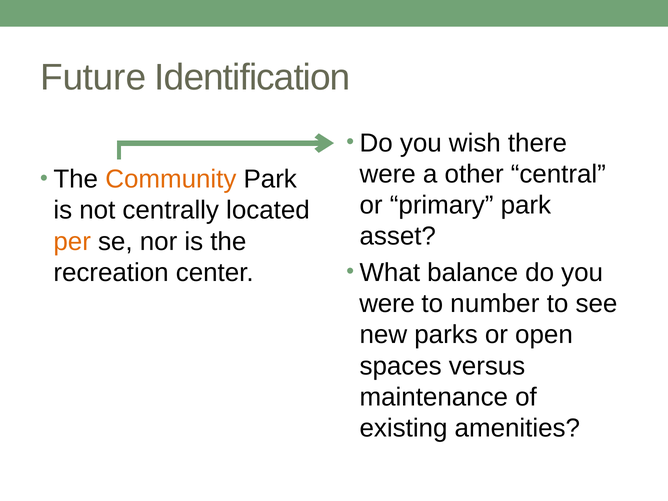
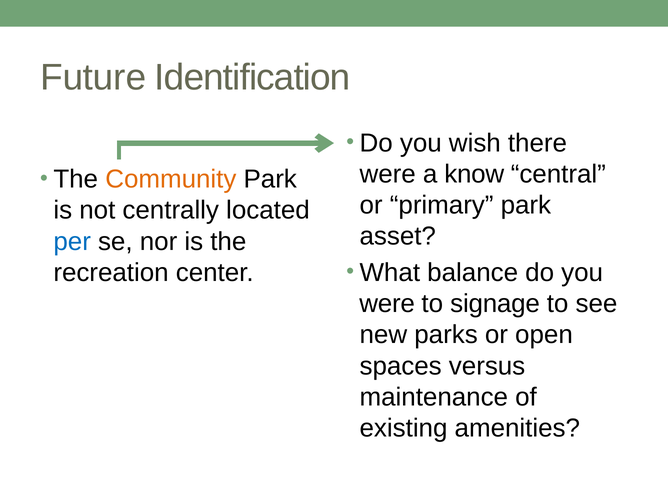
other: other -> know (474, 174)
per colour: orange -> blue (72, 241)
number: number -> signage (495, 304)
